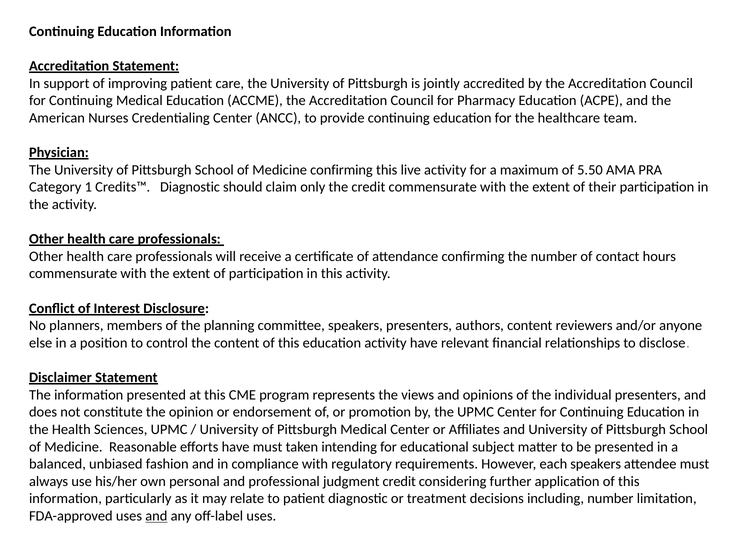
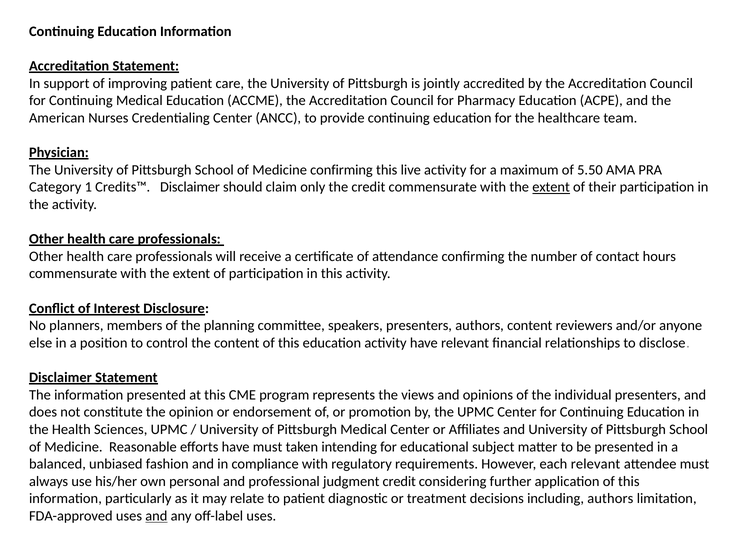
Credits™ Diagnostic: Diagnostic -> Disclaimer (190, 187)
extent underline: none -> present (551, 187)
each speakers: speakers -> relevant (596, 464)
including number: number -> authors (610, 499)
